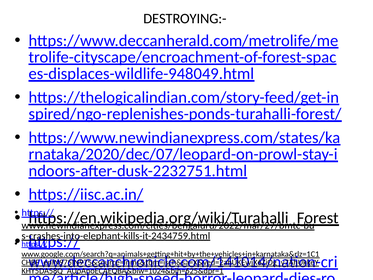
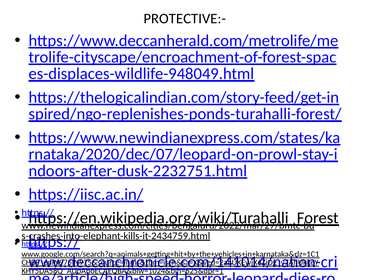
DESTROYING:-: DESTROYING:- -> PROTECTIVE:- (185, 19)
